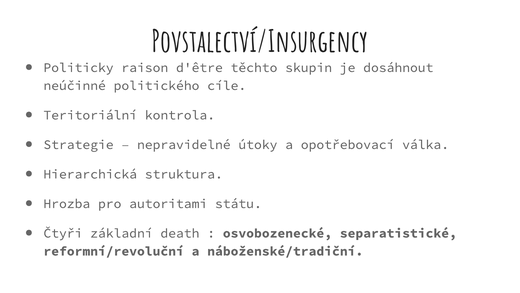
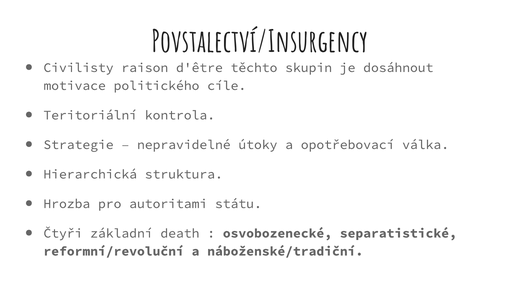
Politicky: Politicky -> Civilisty (79, 68)
neúčinné: neúčinné -> motivace (75, 85)
